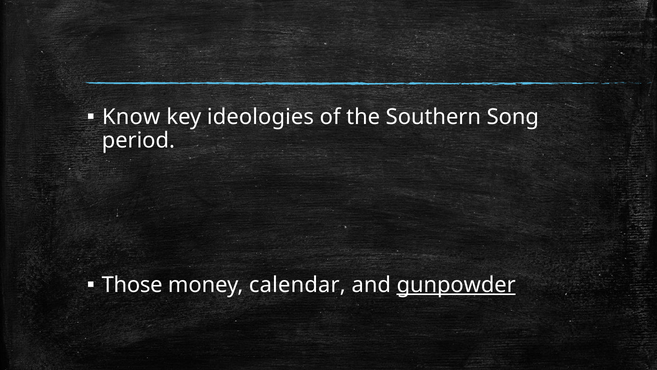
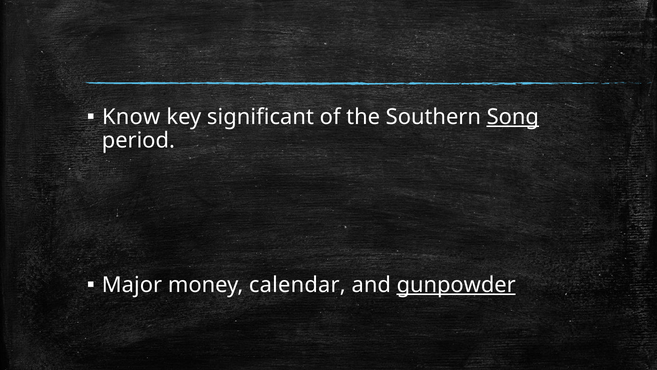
ideologies: ideologies -> significant (260, 117)
Song underline: none -> present (513, 117)
Those: Those -> Major (132, 285)
